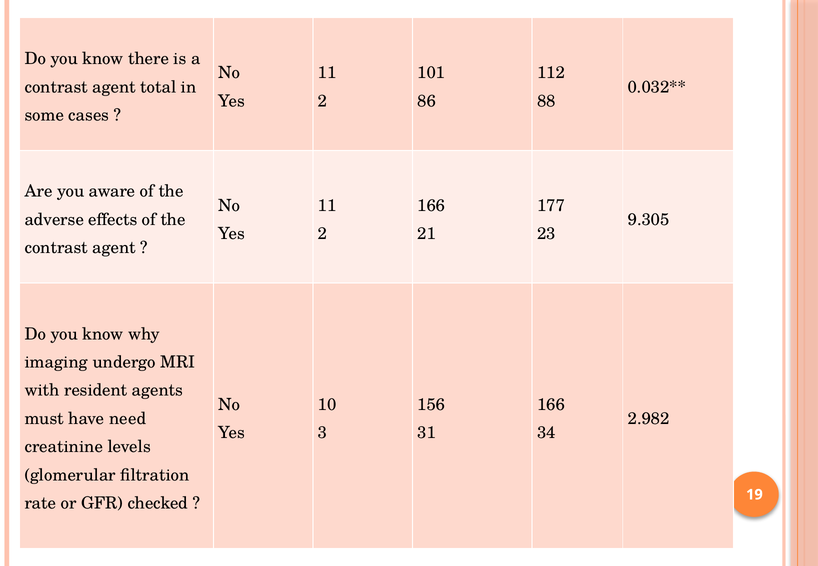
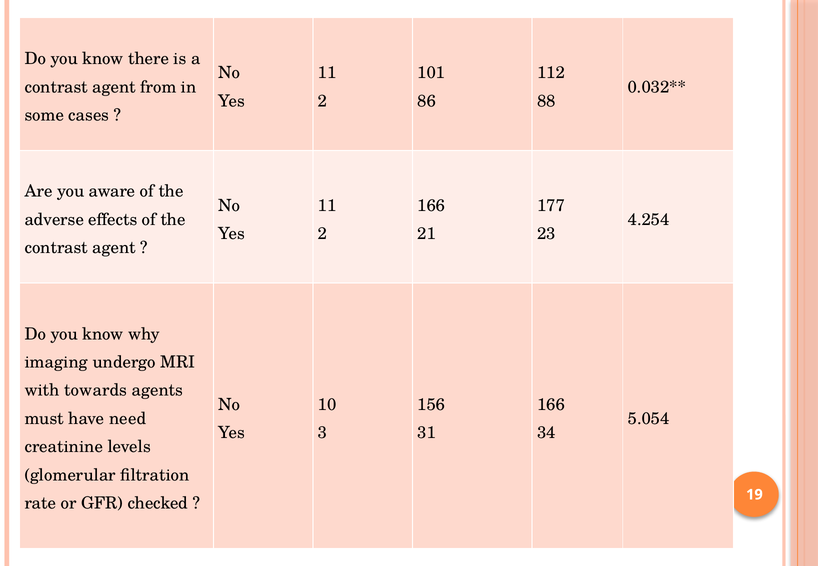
total: total -> from (158, 87)
9.305: 9.305 -> 4.254 (649, 220)
resident: resident -> towards (96, 391)
2.982: 2.982 -> 5.054 (649, 419)
